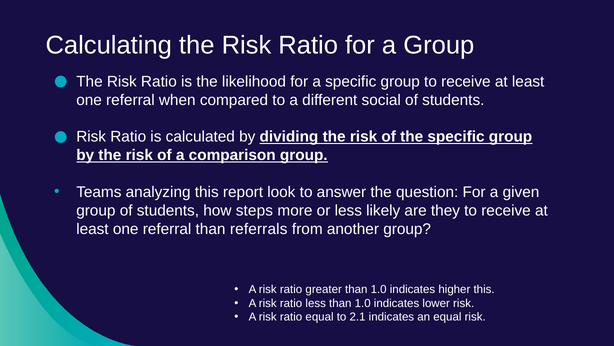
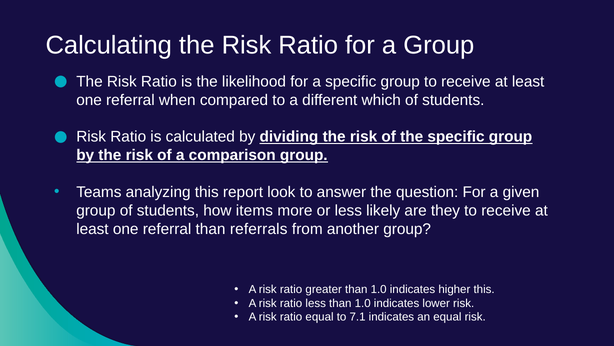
social: social -> which (381, 100)
steps: steps -> items (254, 210)
2.1: 2.1 -> 7.1 (358, 317)
